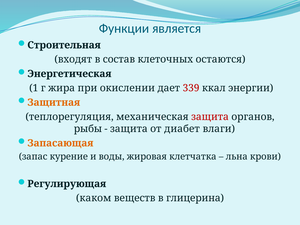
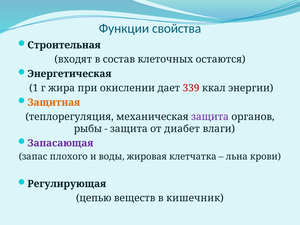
является: является -> свойства (177, 28)
защита colour: red -> purple (210, 117)
Запасающая colour: orange -> purple (60, 143)
курение: курение -> плохого (69, 157)
каком: каком -> цепью (94, 198)
глицерина: глицерина -> кишечник (195, 198)
